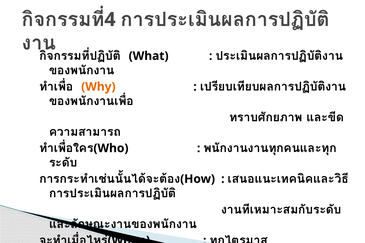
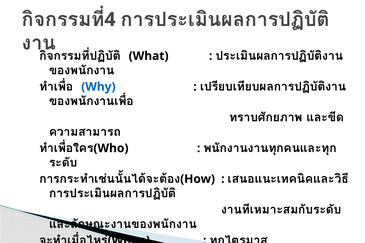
Why colour: orange -> blue (98, 87)
